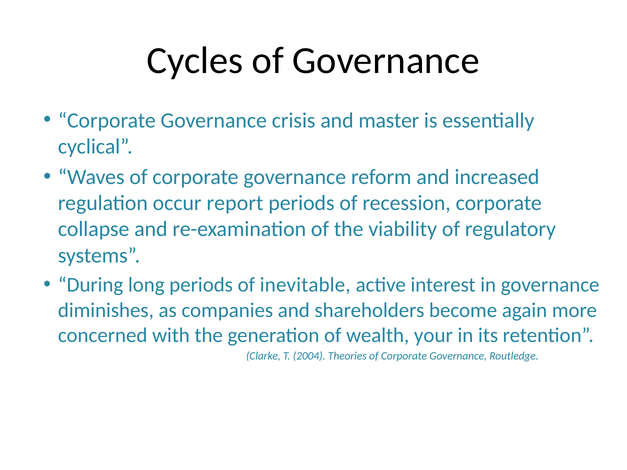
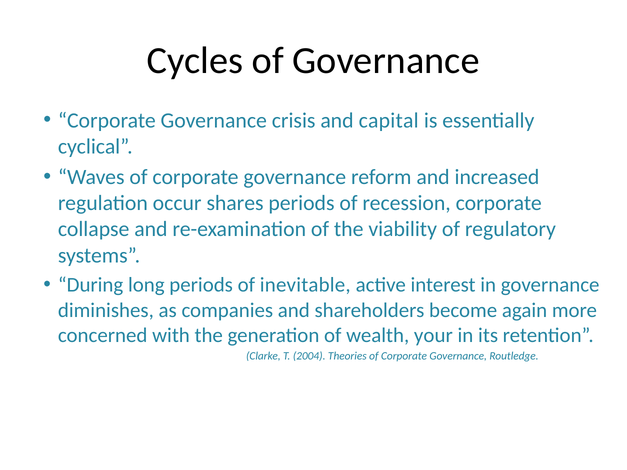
master: master -> capital (389, 121)
report: report -> shares (235, 203)
